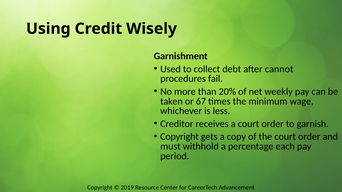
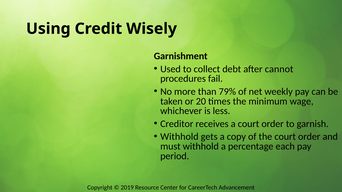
20%: 20% -> 79% (227, 92)
67: 67 -> 20 (201, 101)
Copyright: Copyright -> Withhold (179, 137)
